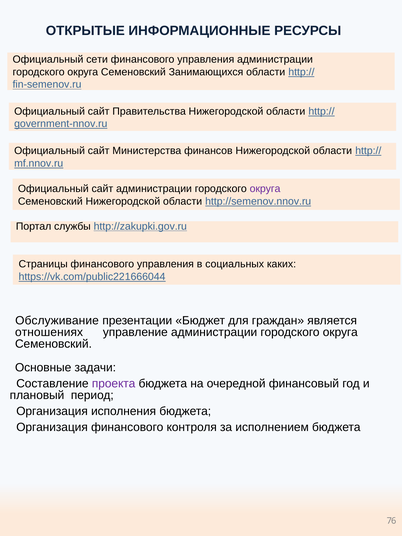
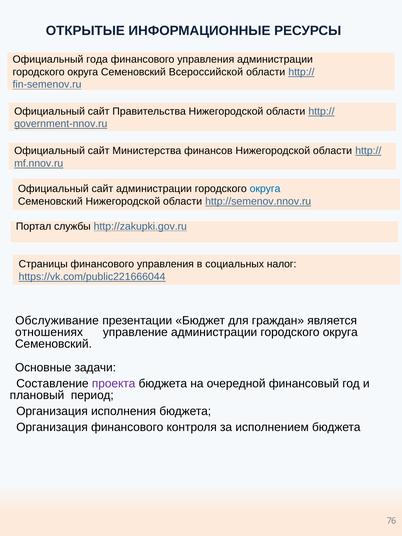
сети: сети -> года (97, 60)
Занимающихся: Занимающихся -> Всероссийской (206, 72)
округа colour: purple -> blue (265, 189)
каких: каких -> налог (282, 264)
